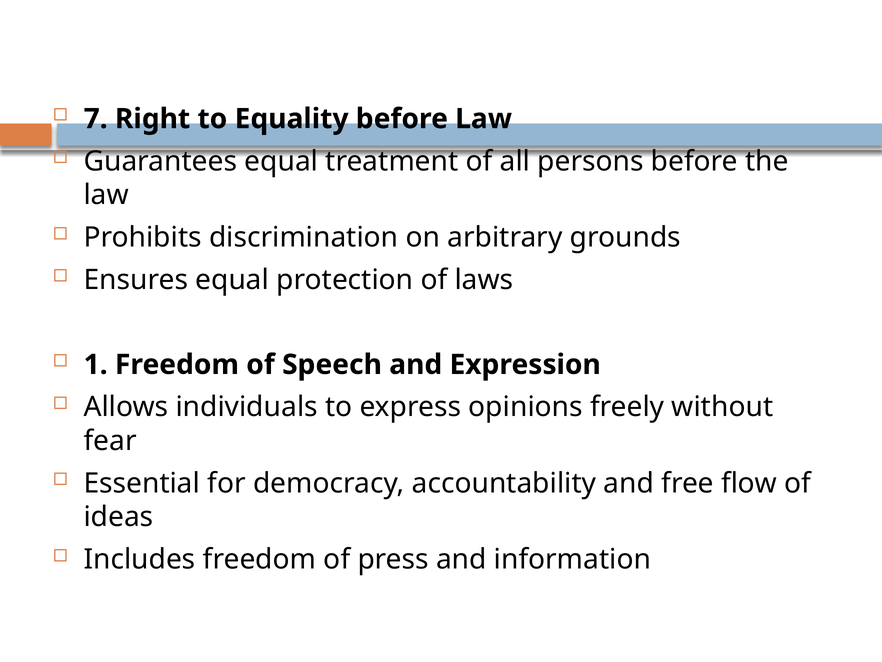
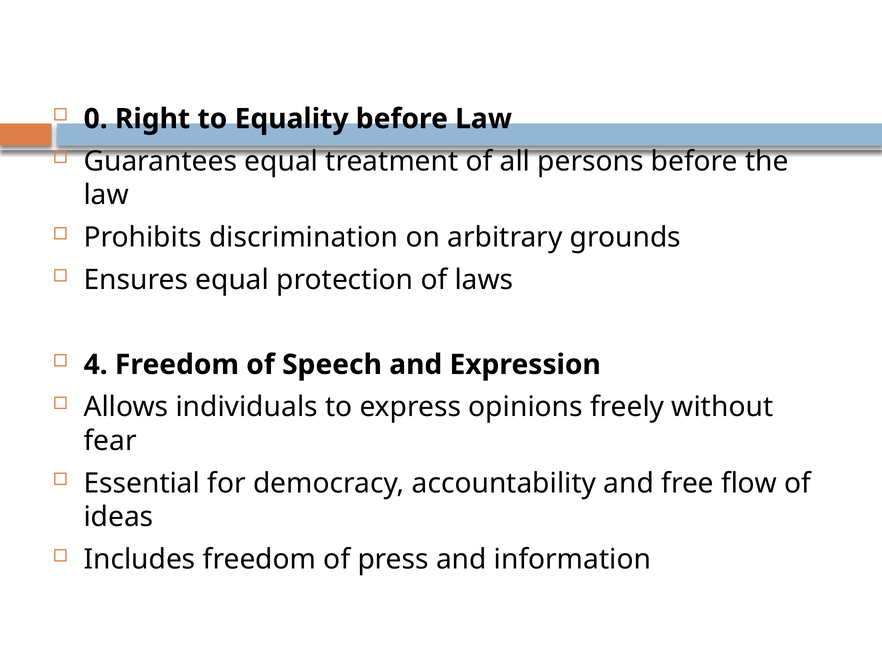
7: 7 -> 0 (96, 119)
1: 1 -> 4 (96, 364)
